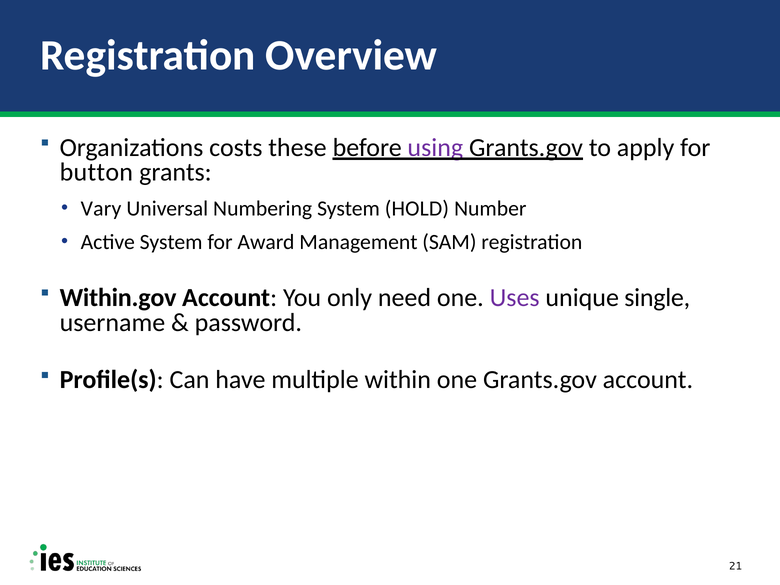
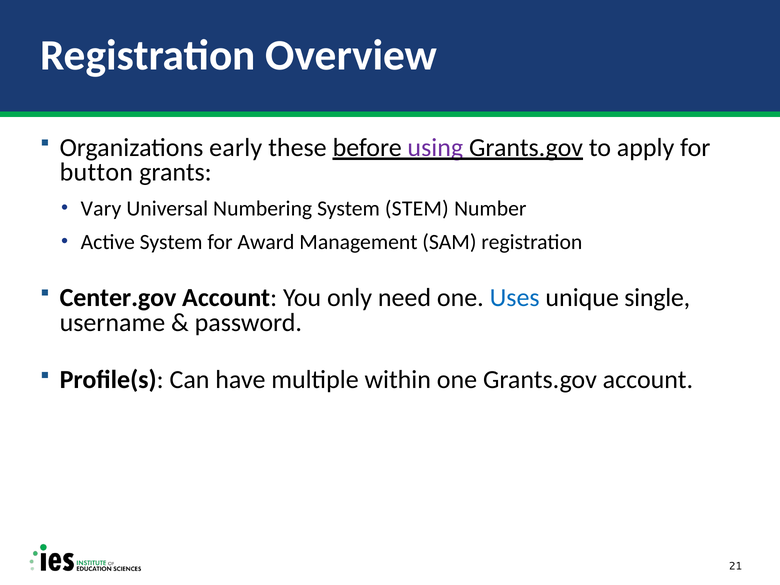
costs: costs -> early (236, 147)
HOLD: HOLD -> STEM (417, 208)
Within.gov: Within.gov -> Center.gov (118, 297)
Uses colour: purple -> blue (515, 297)
